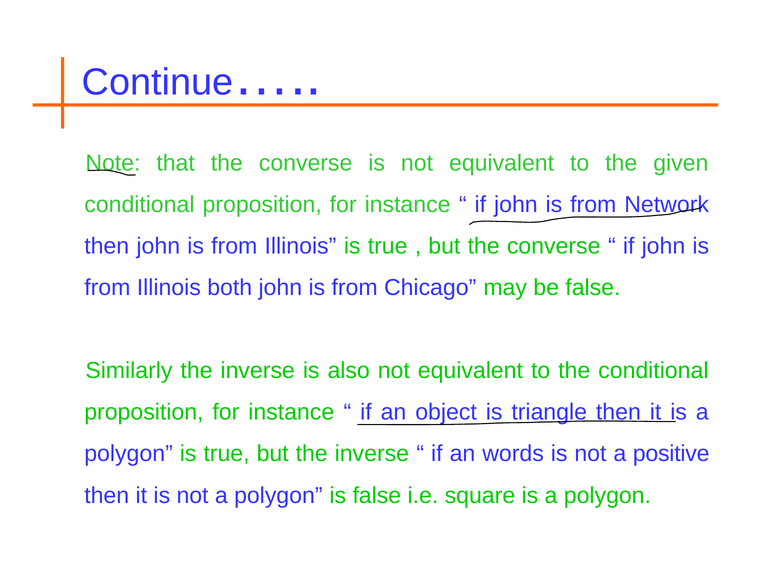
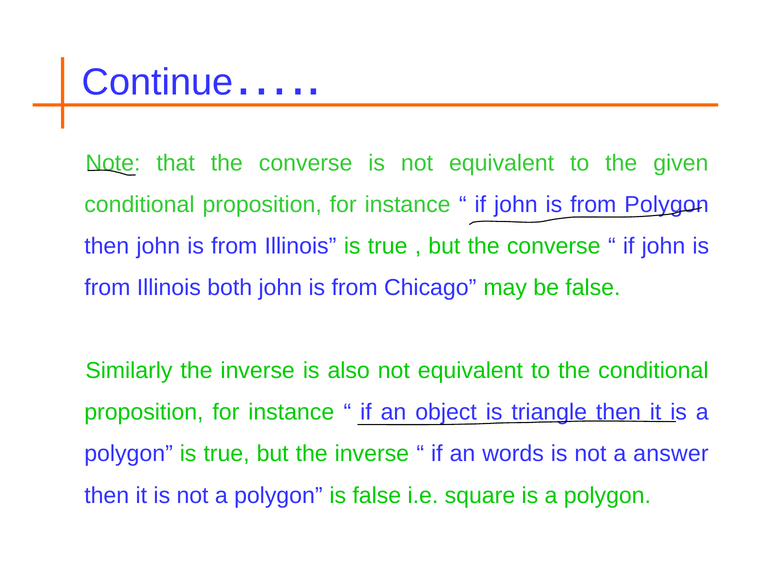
from Network: Network -> Polygon (667, 205)
positive: positive -> answer (671, 454)
